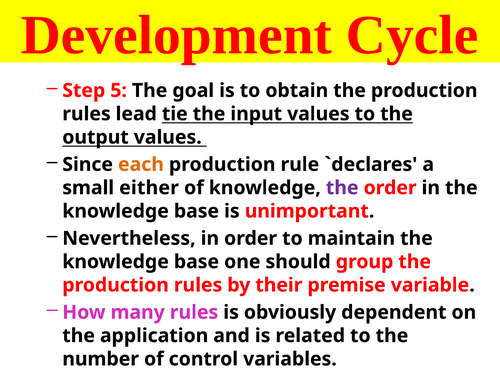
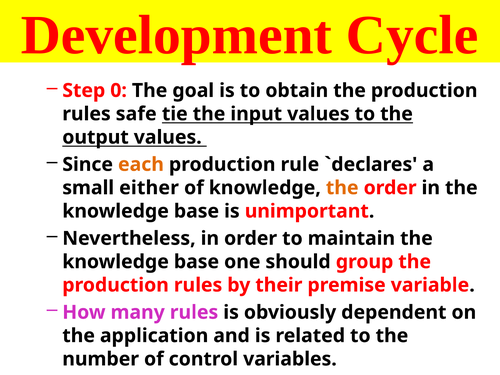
5: 5 -> 0 (119, 91)
lead: lead -> safe (136, 114)
the colour: purple -> orange (342, 188)
